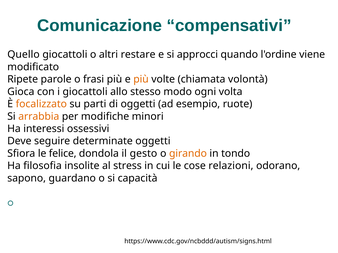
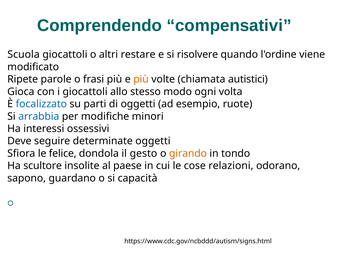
Comunicazione: Comunicazione -> Comprendendo (100, 26)
Quello: Quello -> Scuola (23, 55)
approcci: approcci -> risolvere (197, 55)
volontà: volontà -> autistici (248, 79)
focalizzato colour: orange -> blue (41, 104)
arrabbia colour: orange -> blue (39, 117)
filosofia: filosofia -> scultore (43, 166)
stress: stress -> paese (127, 166)
